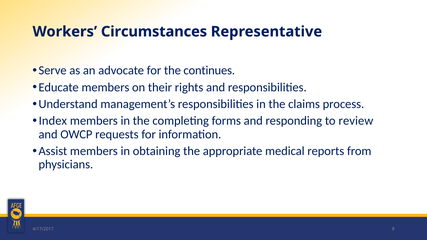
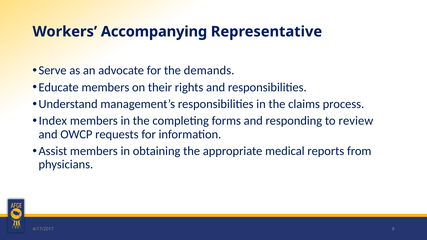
Circumstances: Circumstances -> Accompanying (154, 32)
continues: continues -> demands (209, 71)
